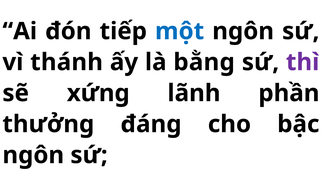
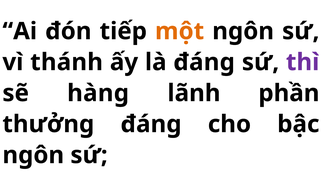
một colour: blue -> orange (180, 31)
là bằng: bằng -> đáng (204, 62)
xứng: xứng -> hàng (98, 93)
